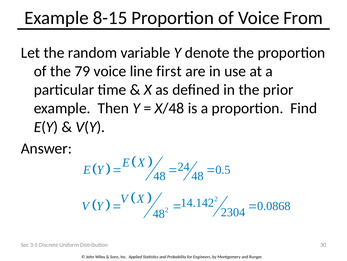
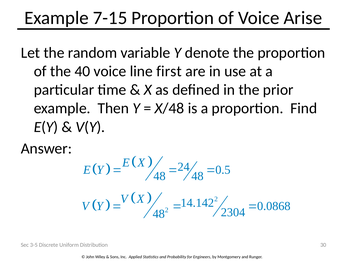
8-15: 8-15 -> 7-15 (110, 18)
From: From -> Arise (303, 18)
79: 79 -> 40 (82, 71)
